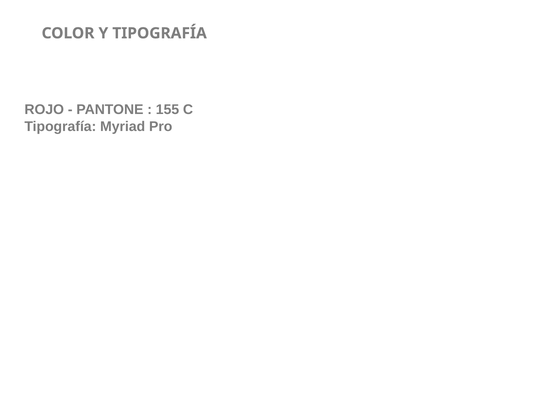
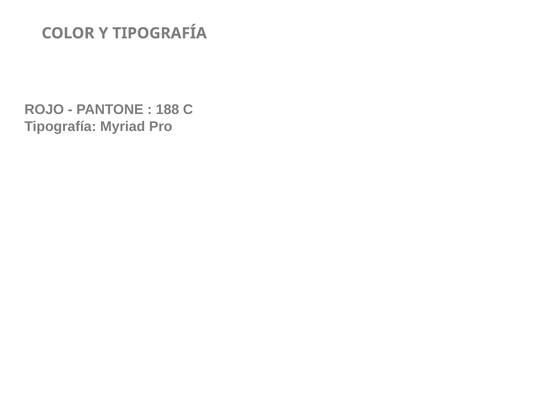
155: 155 -> 188 (167, 109)
